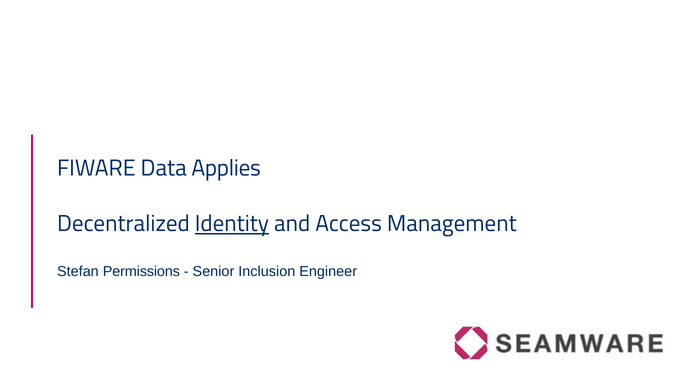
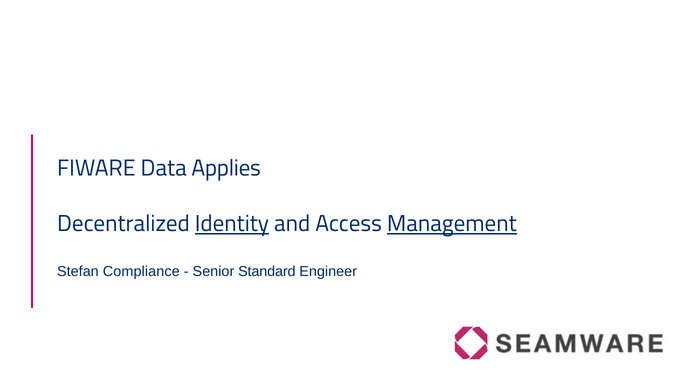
Management underline: none -> present (452, 224)
Permissions: Permissions -> Compliance (141, 272)
Inclusion: Inclusion -> Standard (267, 272)
